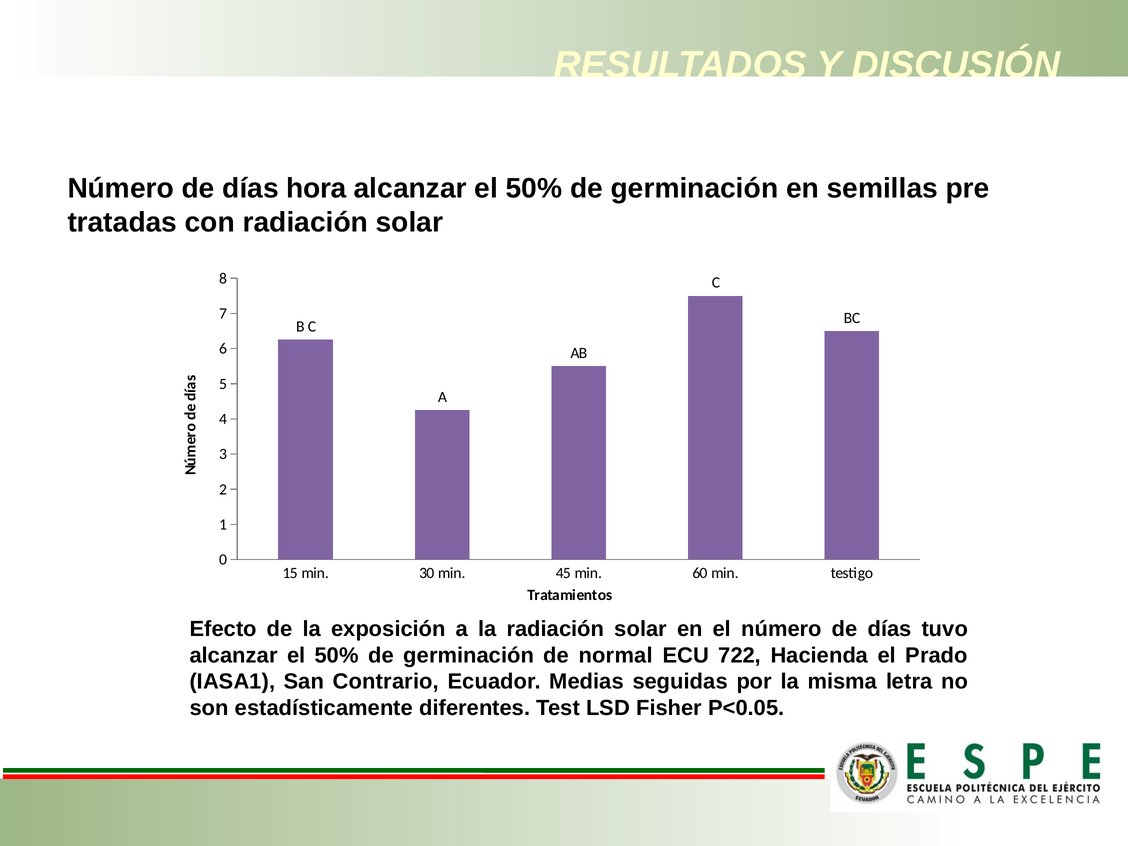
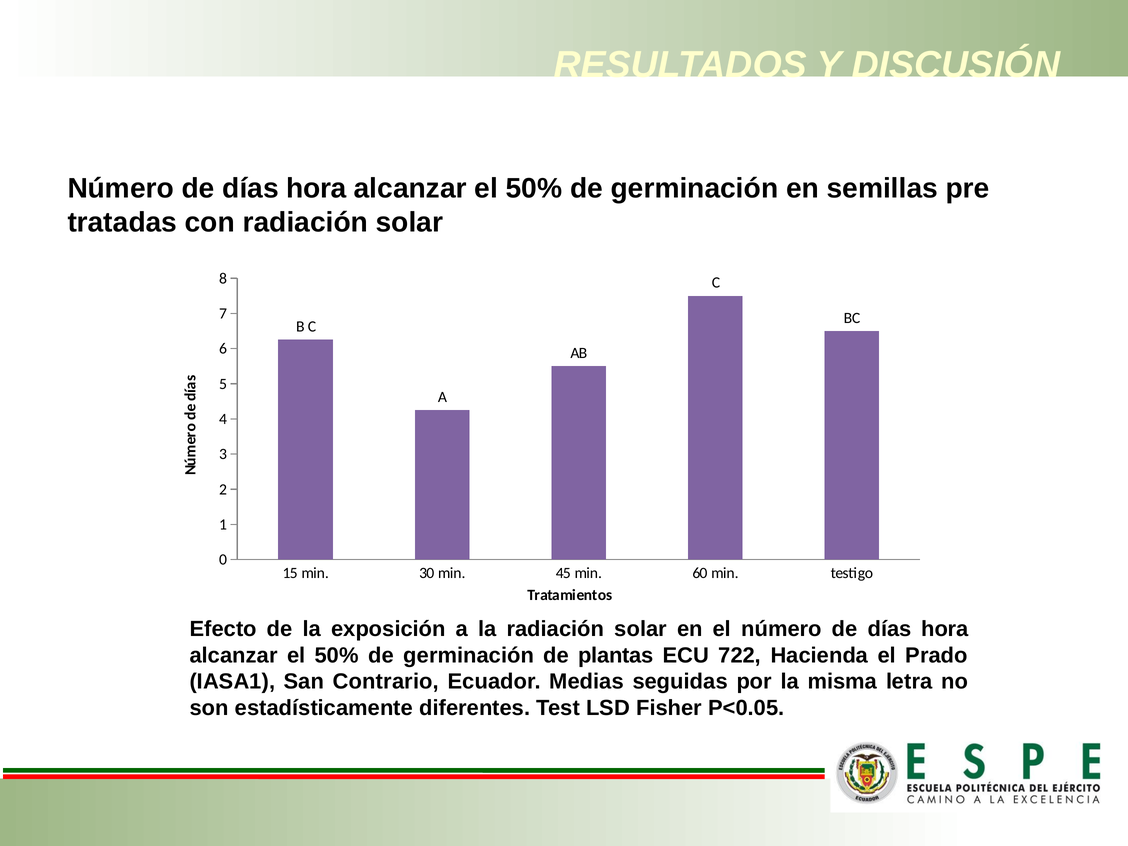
tuvo: tuvo -> hora (945, 629)
normal: normal -> plantas (616, 655)
